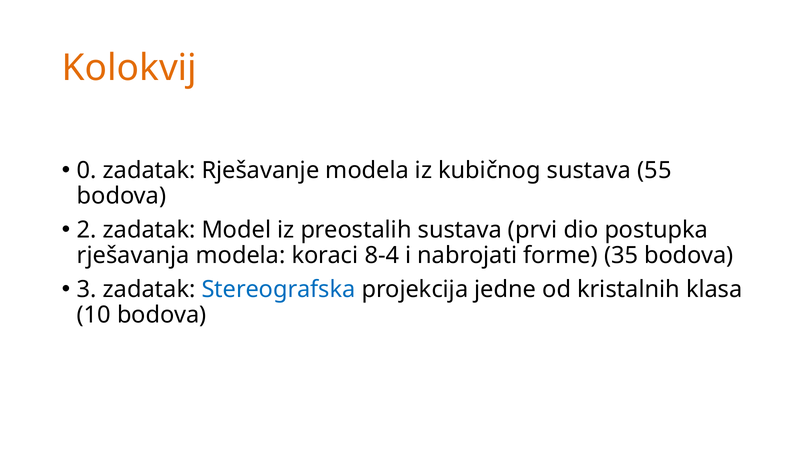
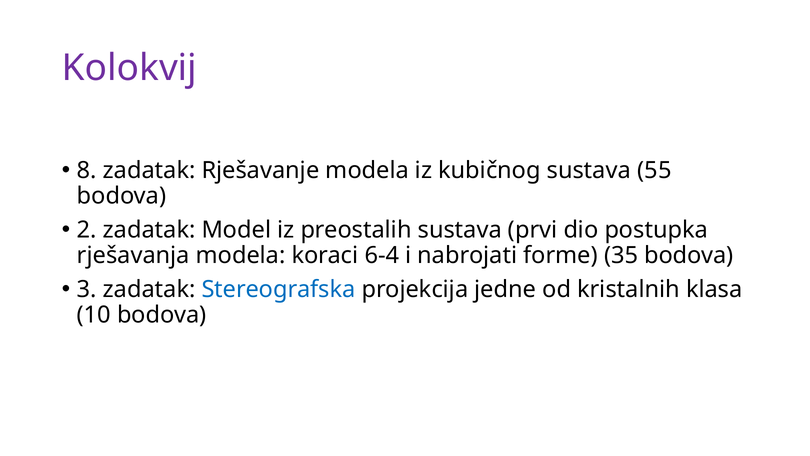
Kolokvij colour: orange -> purple (129, 68)
0: 0 -> 8 (87, 170)
8-4: 8-4 -> 6-4 (382, 255)
